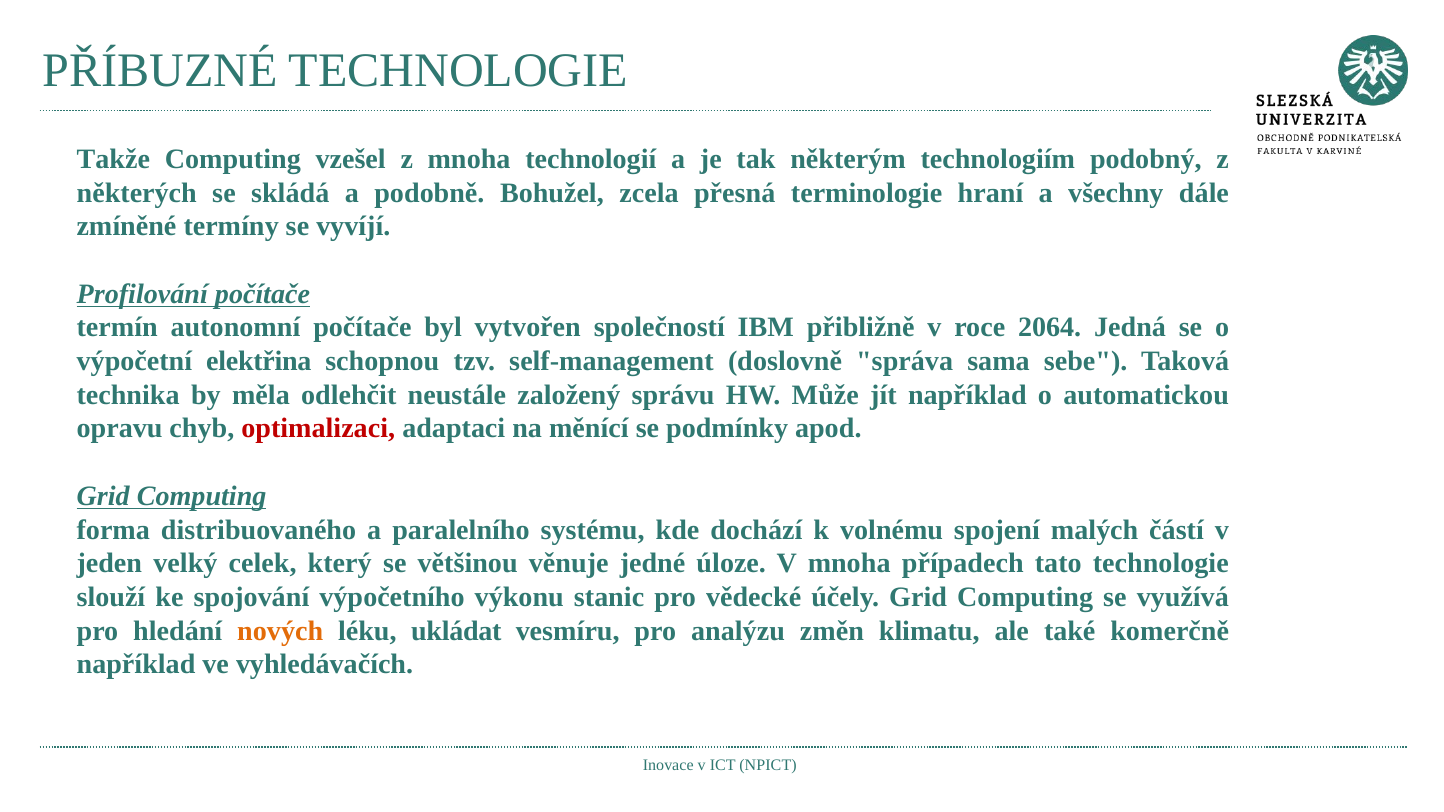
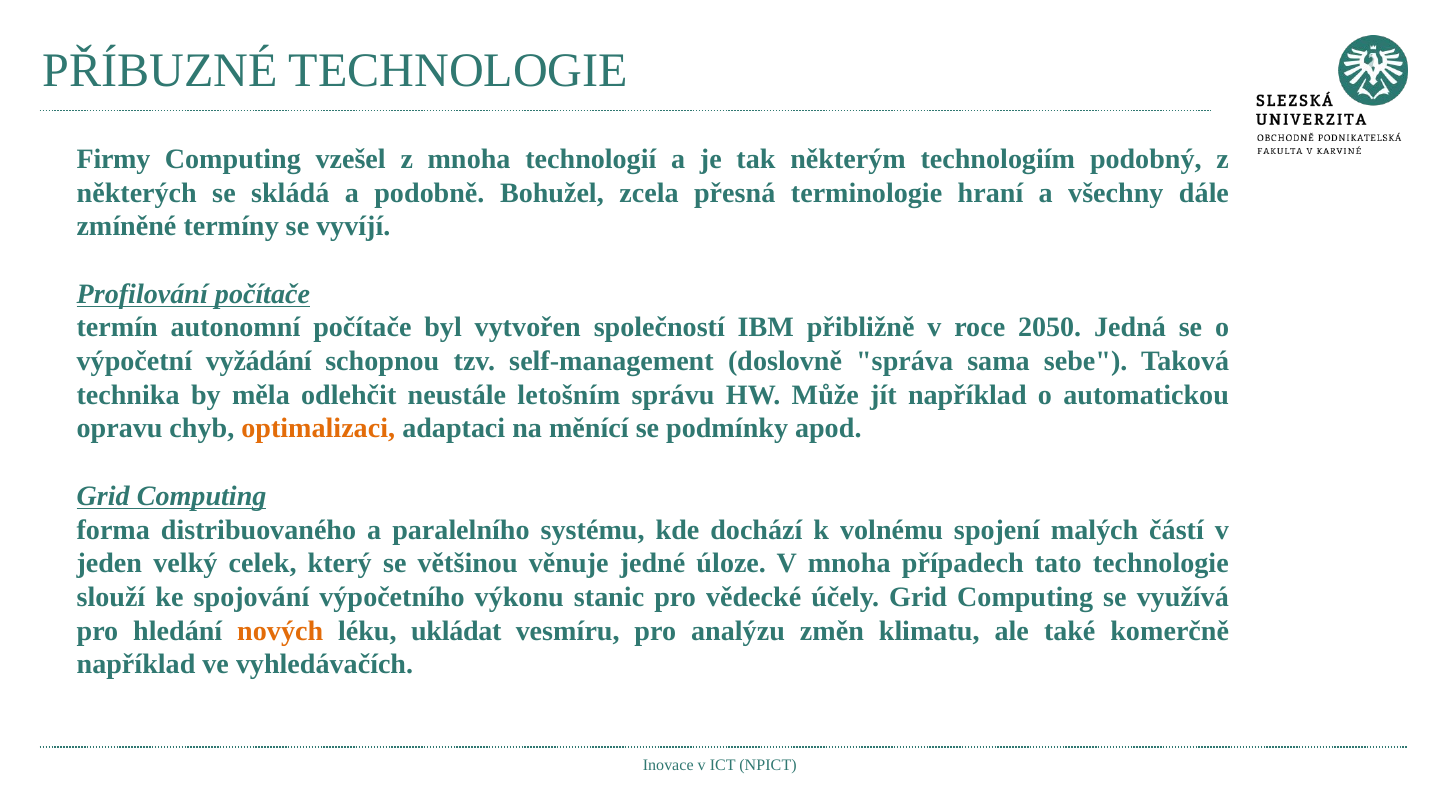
Takže: Takže -> Firmy (113, 159)
2064: 2064 -> 2050 (1050, 328)
elektřina: elektřina -> vyžádání (259, 361)
založený: založený -> letošním (569, 395)
optimalizaci colour: red -> orange (318, 429)
